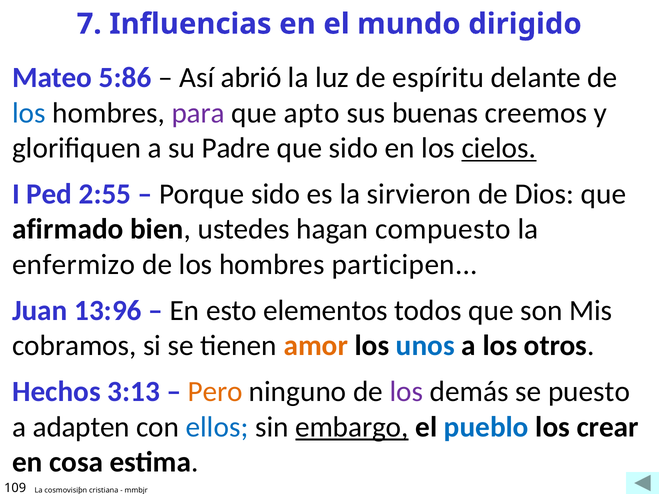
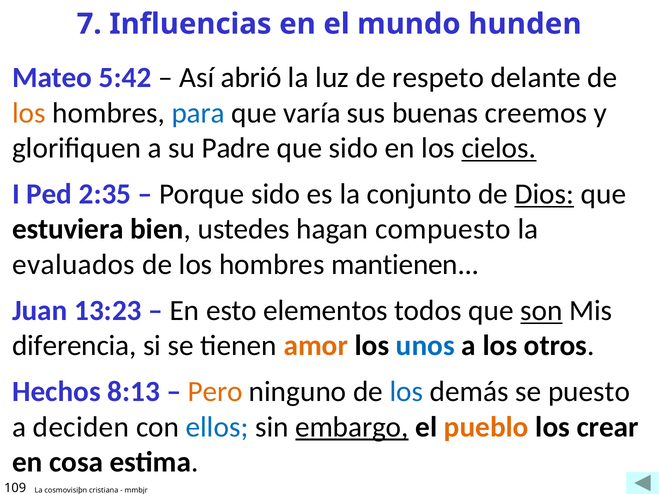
dirigido: dirigido -> hunden (525, 24)
5:86: 5:86 -> 5:42 (125, 78)
espíritu: espíritu -> respeto (438, 78)
los colour: blue -> orange (29, 113)
para colour: purple -> blue (198, 113)
apto: apto -> varía (312, 113)
2:55: 2:55 -> 2:35 (105, 194)
sirvieron: sirvieron -> conjunto (419, 194)
Dios underline: none -> present (544, 194)
afirmado: afirmado -> estuviera (68, 229)
enfermizo: enfermizo -> evaluados (74, 265)
participen: participen -> mantienen (405, 265)
13:96: 13:96 -> 13:23 (108, 311)
son underline: none -> present (541, 311)
cobramos: cobramos -> diferencia (74, 346)
3:13: 3:13 -> 8:13 (134, 392)
los colour: purple -> blue (406, 392)
adapten: adapten -> deciden (81, 427)
pueblo colour: blue -> orange (486, 427)
